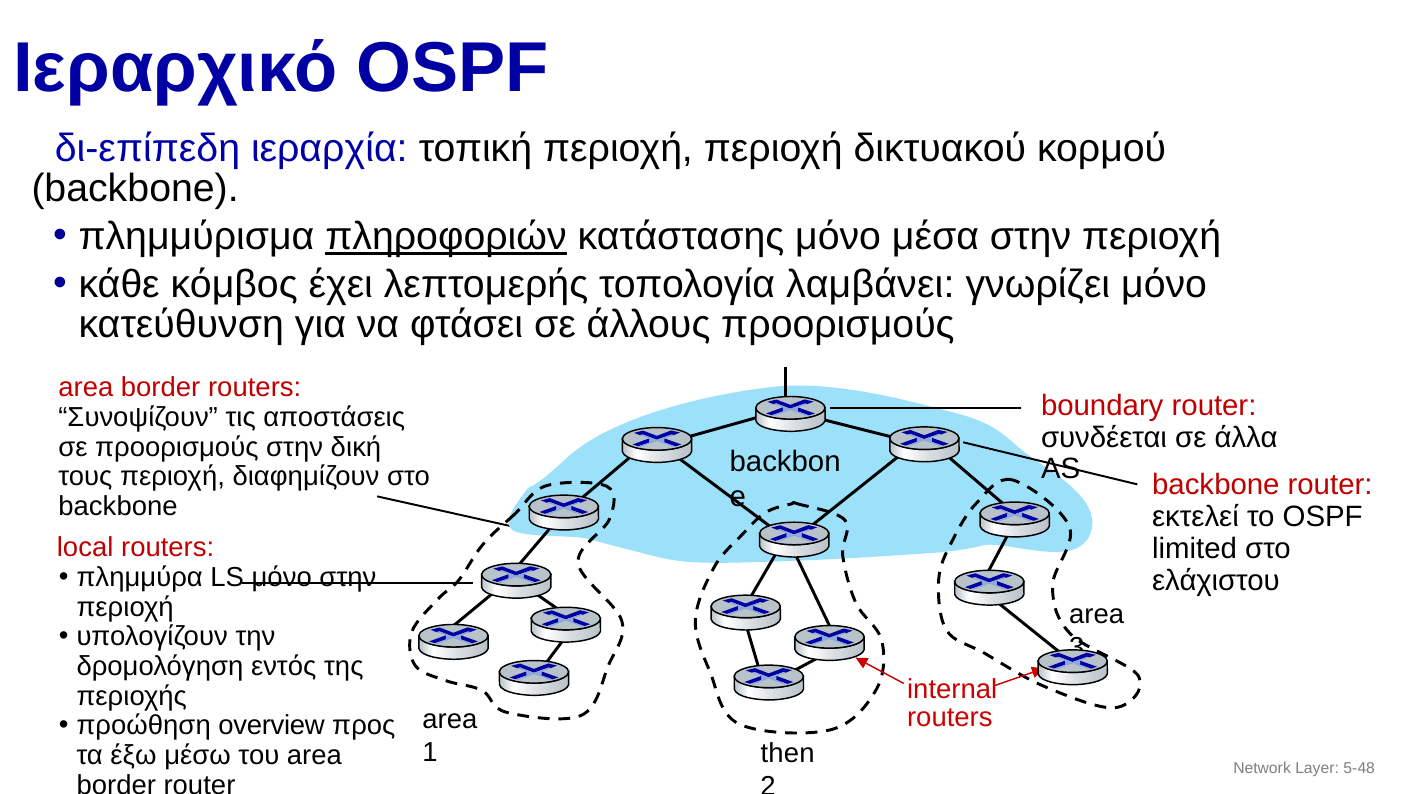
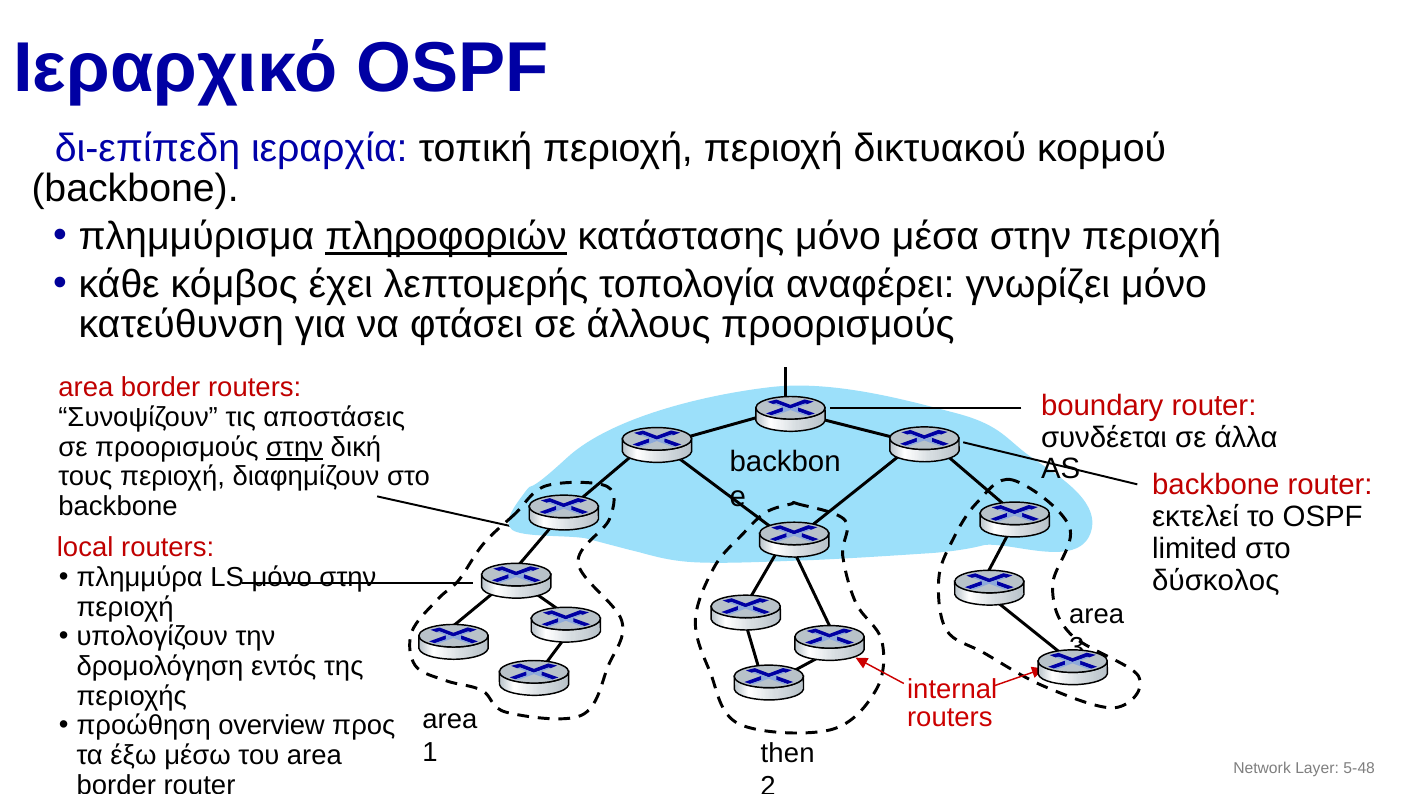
λαμβάνει: λαμβάνει -> αναφέρει (870, 285)
στην underline: none -> present (295, 447)
ελάχιστου: ελάχιστου -> δύσκολος (1216, 581)
